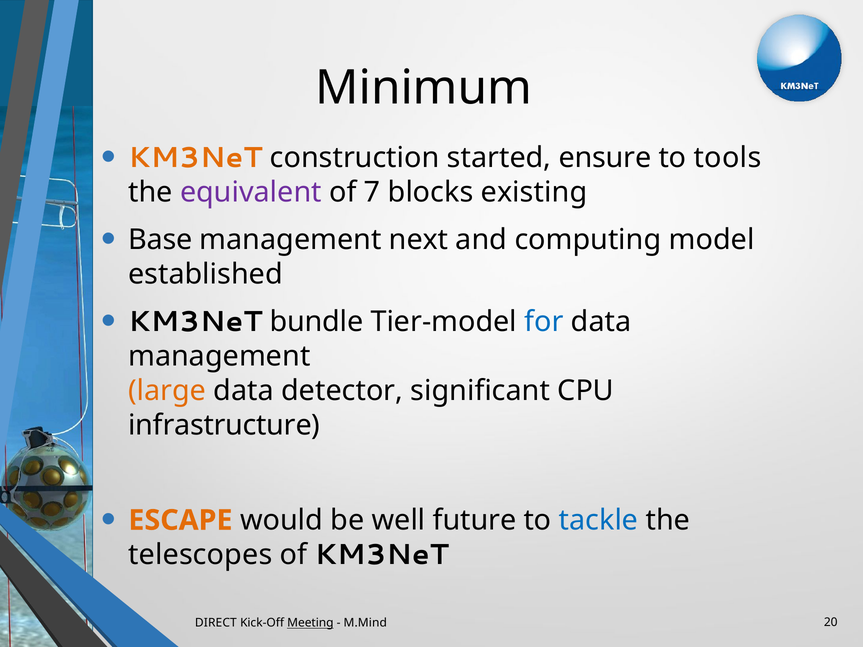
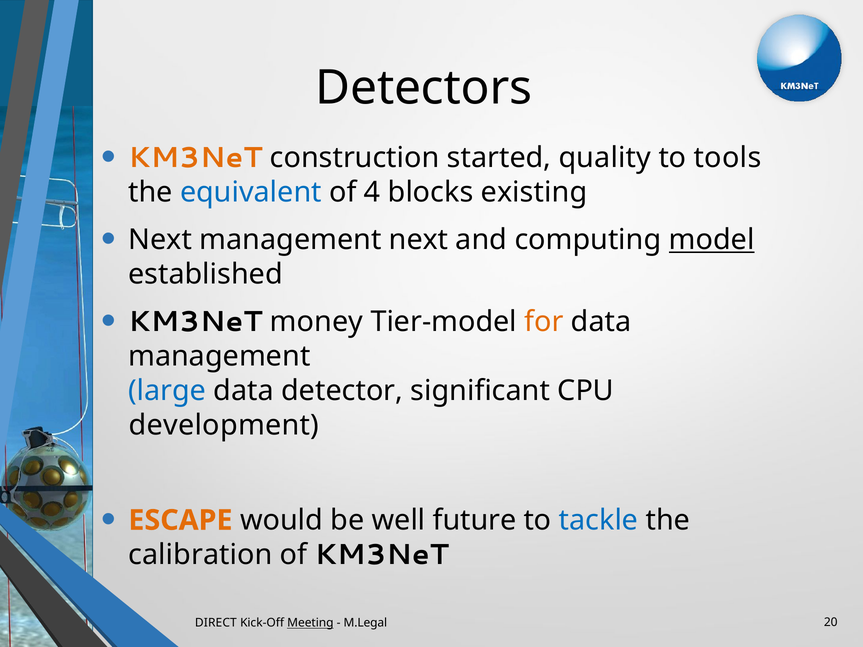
Minimum: Minimum -> Detectors (424, 88)
ensure: ensure -> quality (605, 158)
equivalent colour: purple -> blue (251, 193)
7: 7 -> 4 (372, 193)
Base: Base -> Next (160, 240)
model underline: none -> present (712, 240)
bundle: bundle -> money (317, 322)
for colour: blue -> orange (544, 322)
large colour: orange -> blue (167, 391)
infrastructure: infrastructure -> development (224, 426)
telescopes: telescopes -> calibration (200, 555)
M.Mind: M.Mind -> M.Legal (365, 623)
